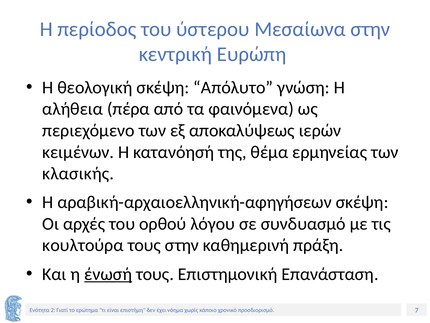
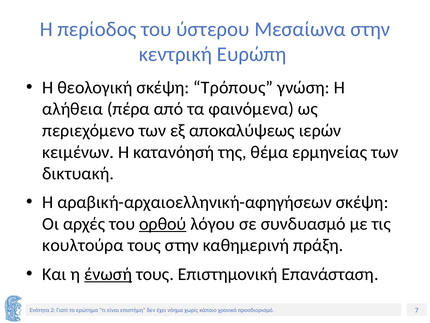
Απόλυτο: Απόλυτο -> Τρόπους (233, 87)
κλασικής: κλασικής -> δικτυακή (78, 173)
ορθού underline: none -> present (163, 224)
